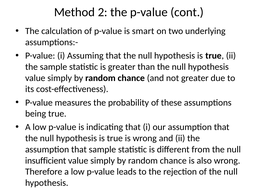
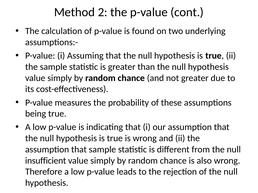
smart: smart -> found (143, 31)
